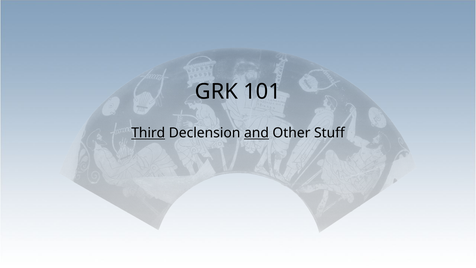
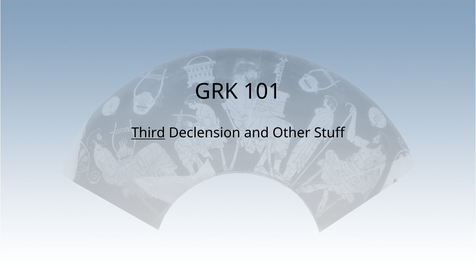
and underline: present -> none (256, 133)
